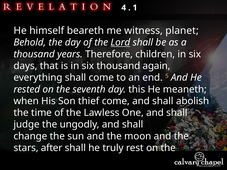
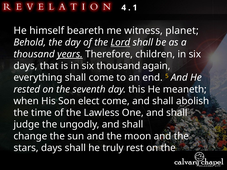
years underline: none -> present (70, 54)
thief: thief -> elect (89, 101)
stars after: after -> days (52, 148)
